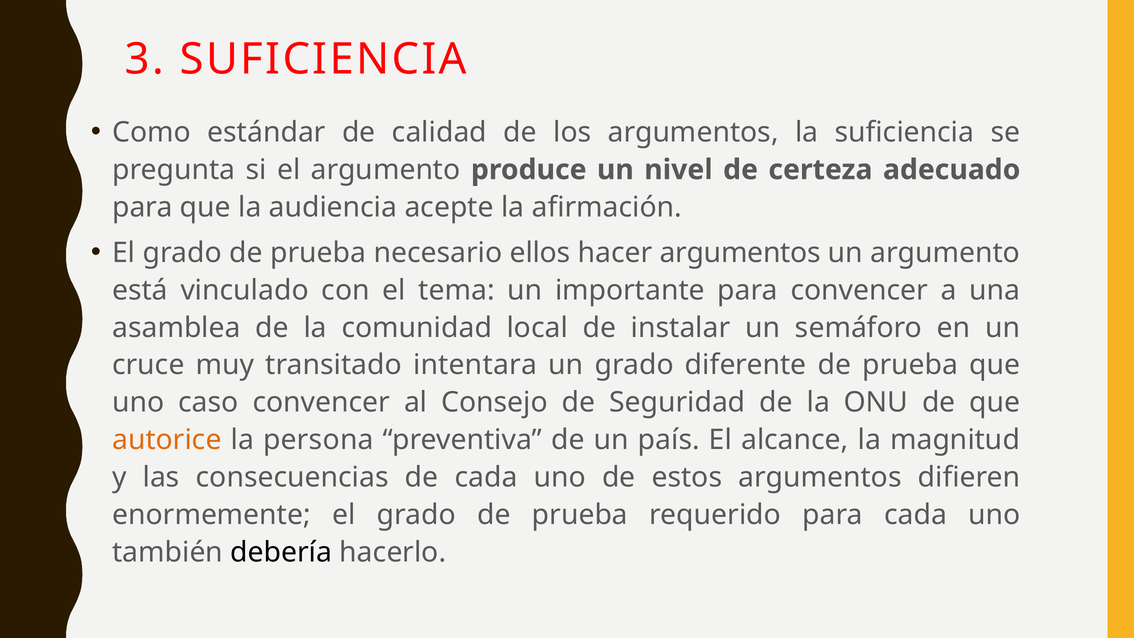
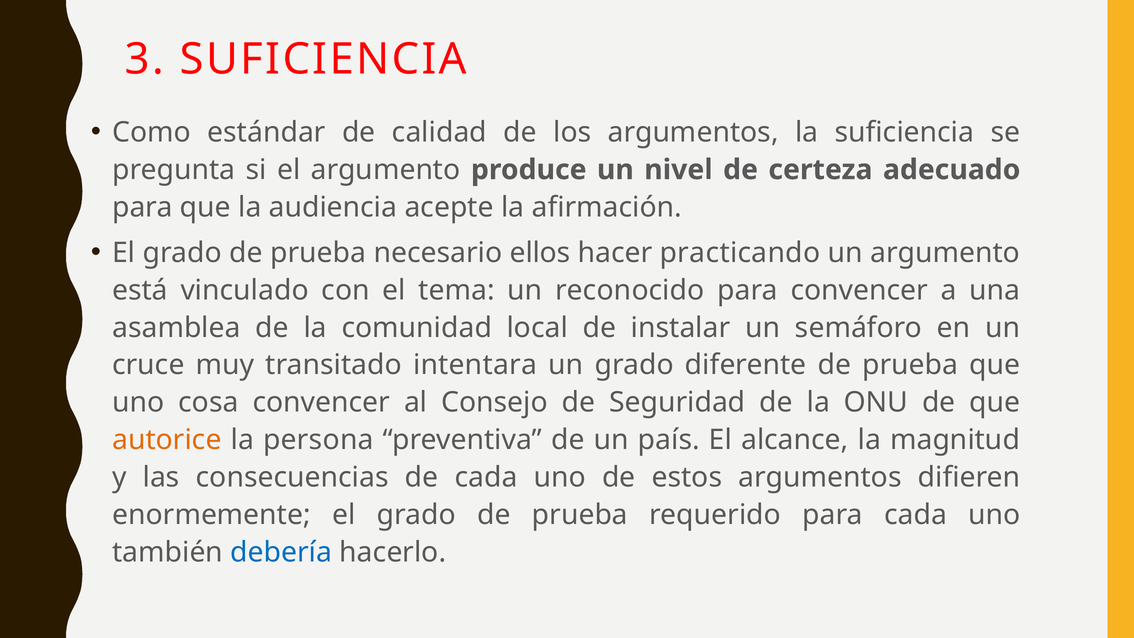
hacer argumentos: argumentos -> practicando (740, 253)
importante: importante -> reconocido (630, 290)
caso: caso -> cosa (208, 402)
debería colour: black -> blue (281, 552)
